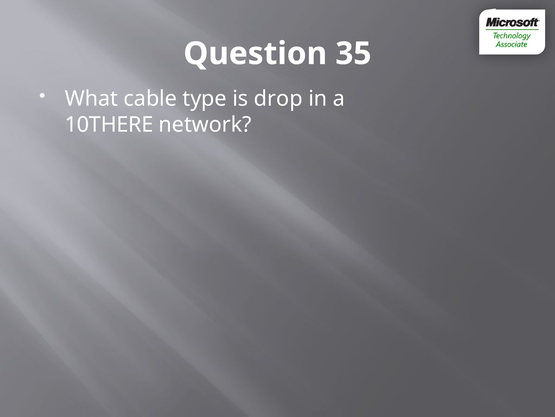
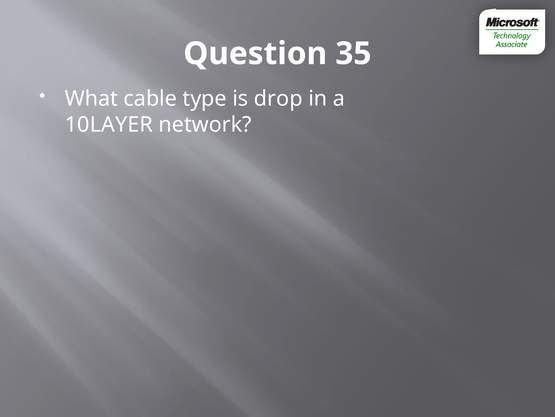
10THERE: 10THERE -> 10LAYER (109, 125)
